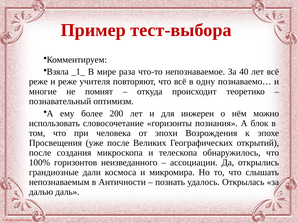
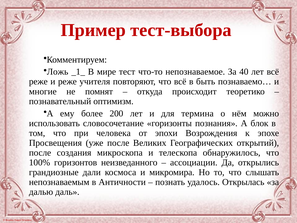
Взяла: Взяла -> Ложь (58, 72)
раза: раза -> тест (127, 72)
одну: одну -> быть (206, 82)
инжерен: инжерен -> термина (197, 113)
